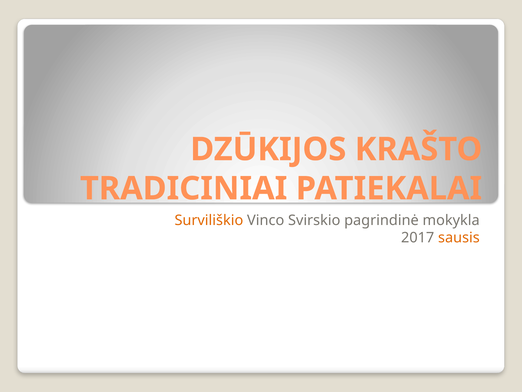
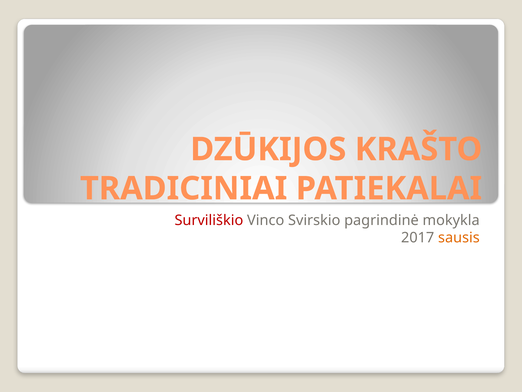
Surviliškio colour: orange -> red (209, 220)
